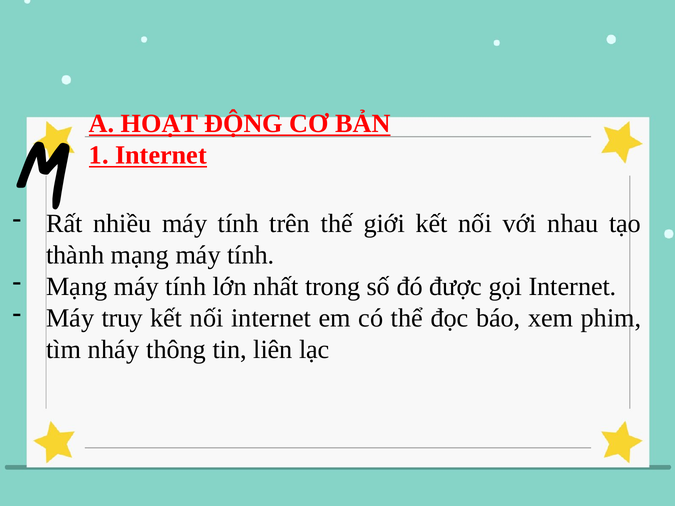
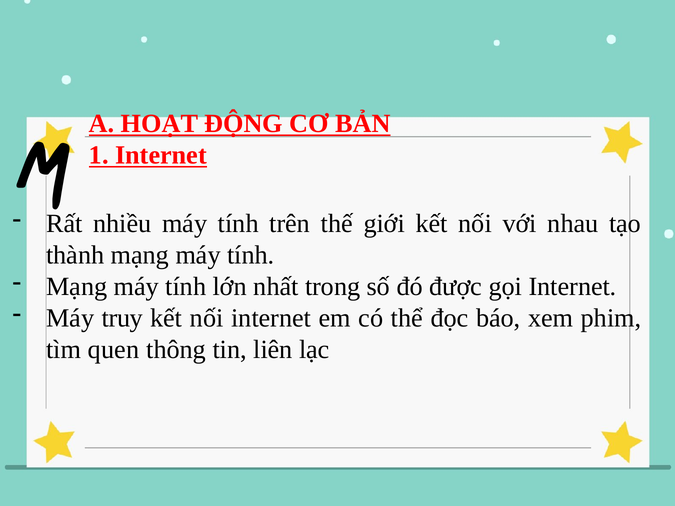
nháy: nháy -> quen (114, 350)
